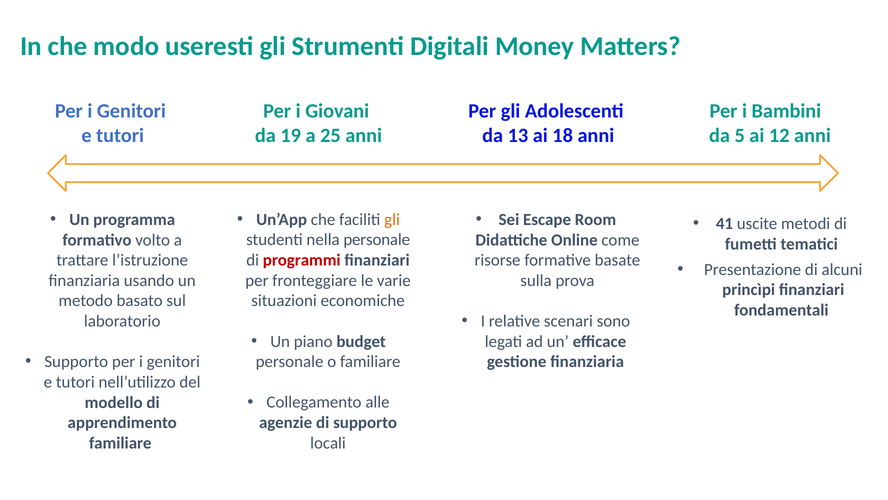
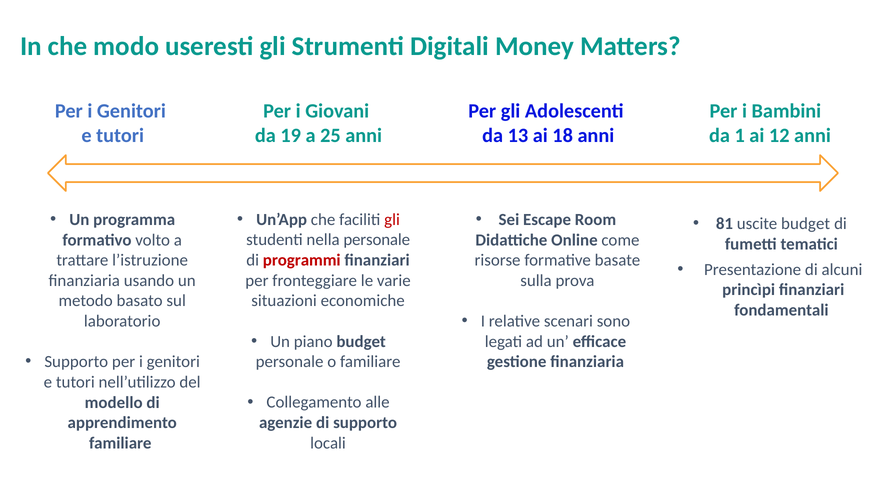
5: 5 -> 1 (740, 136)
gli colour: orange -> red (392, 219)
41: 41 -> 81 (724, 224)
uscite metodi: metodi -> budget (806, 224)
